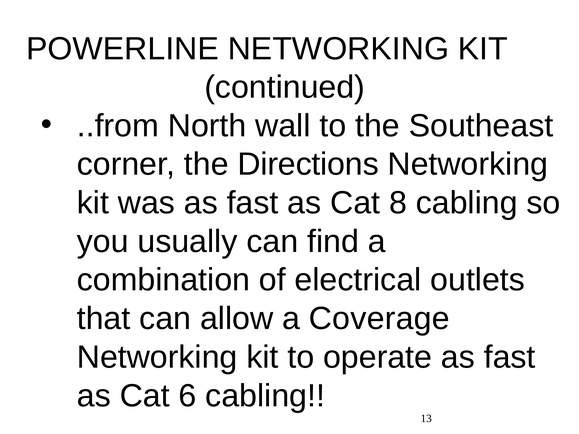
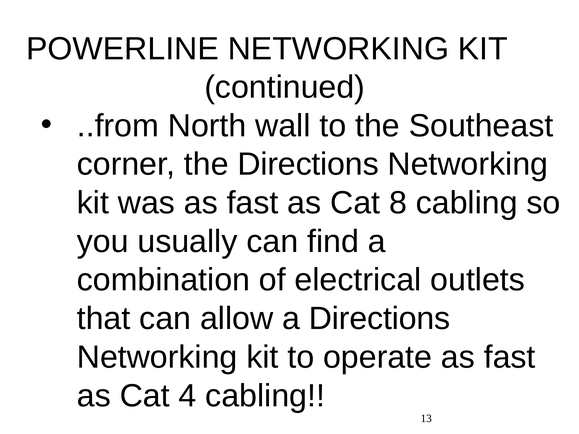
a Coverage: Coverage -> Directions (380, 319)
6: 6 -> 4 (187, 396)
